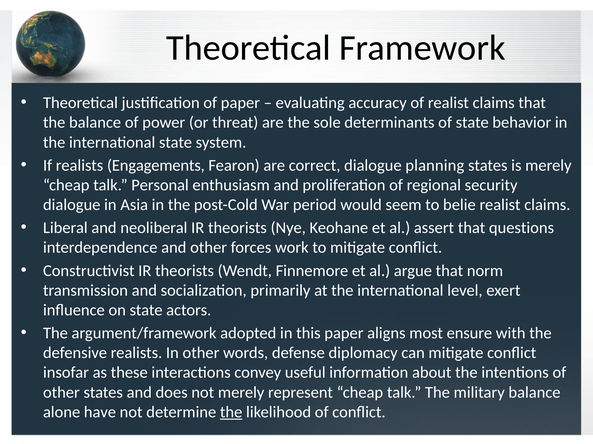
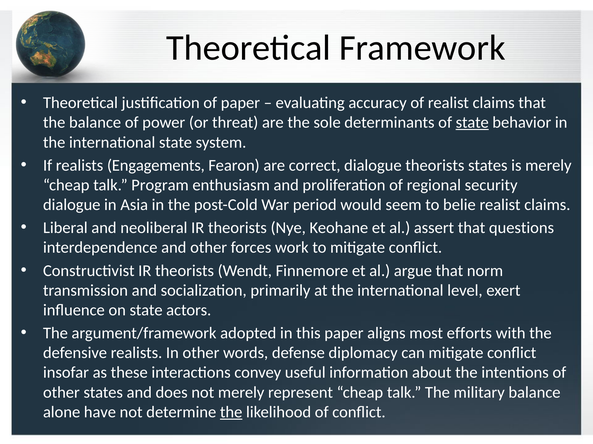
state underline: none -> present (472, 123)
dialogue planning: planning -> theorists (435, 166)
Personal: Personal -> Program (160, 185)
ensure: ensure -> efforts (469, 334)
